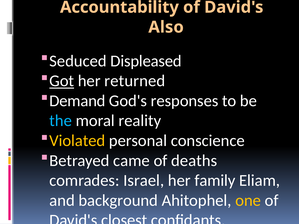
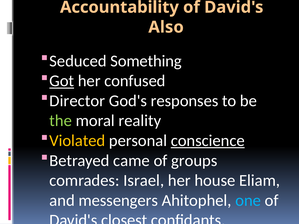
Displeased: Displeased -> Something (146, 61)
returned: returned -> confused (135, 81)
Demand: Demand -> Director (77, 101)
the colour: light blue -> light green (61, 121)
conscience underline: none -> present (208, 141)
deaths: deaths -> groups (194, 161)
family: family -> house (215, 181)
background: background -> messengers (118, 201)
one colour: yellow -> light blue (248, 201)
